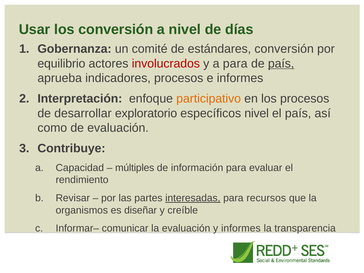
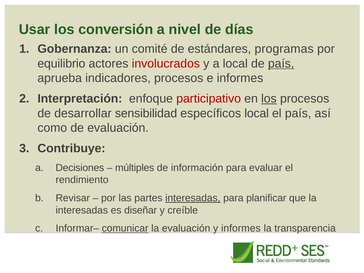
estándares conversión: conversión -> programas (284, 49)
a para: para -> local (235, 64)
participativo colour: orange -> red (209, 99)
los underline: none -> present (269, 99)
exploratorio: exploratorio -> sensibilidad (146, 113)
específicos nivel: nivel -> local (257, 113)
Capacidad: Capacidad -> Decisiones (80, 168)
recursos: recursos -> planificar (266, 198)
organismos: organismos -> interesadas (82, 210)
comunicar underline: none -> present (125, 228)
